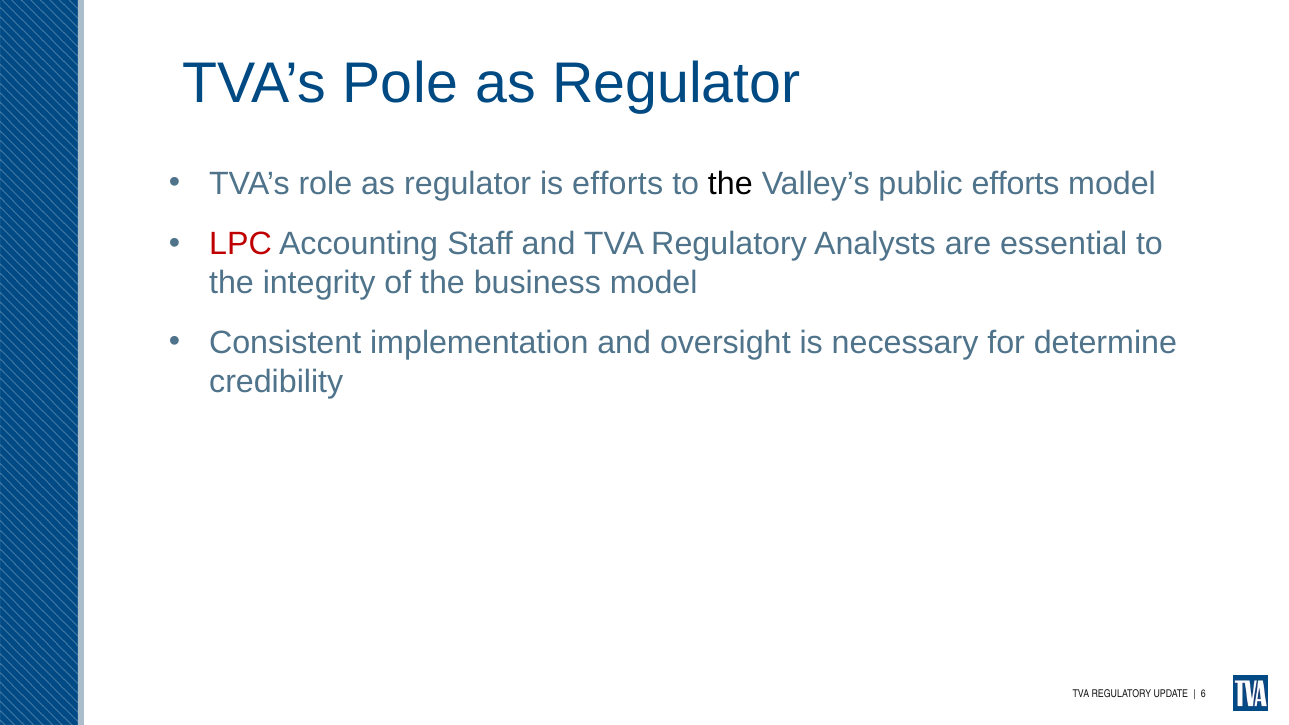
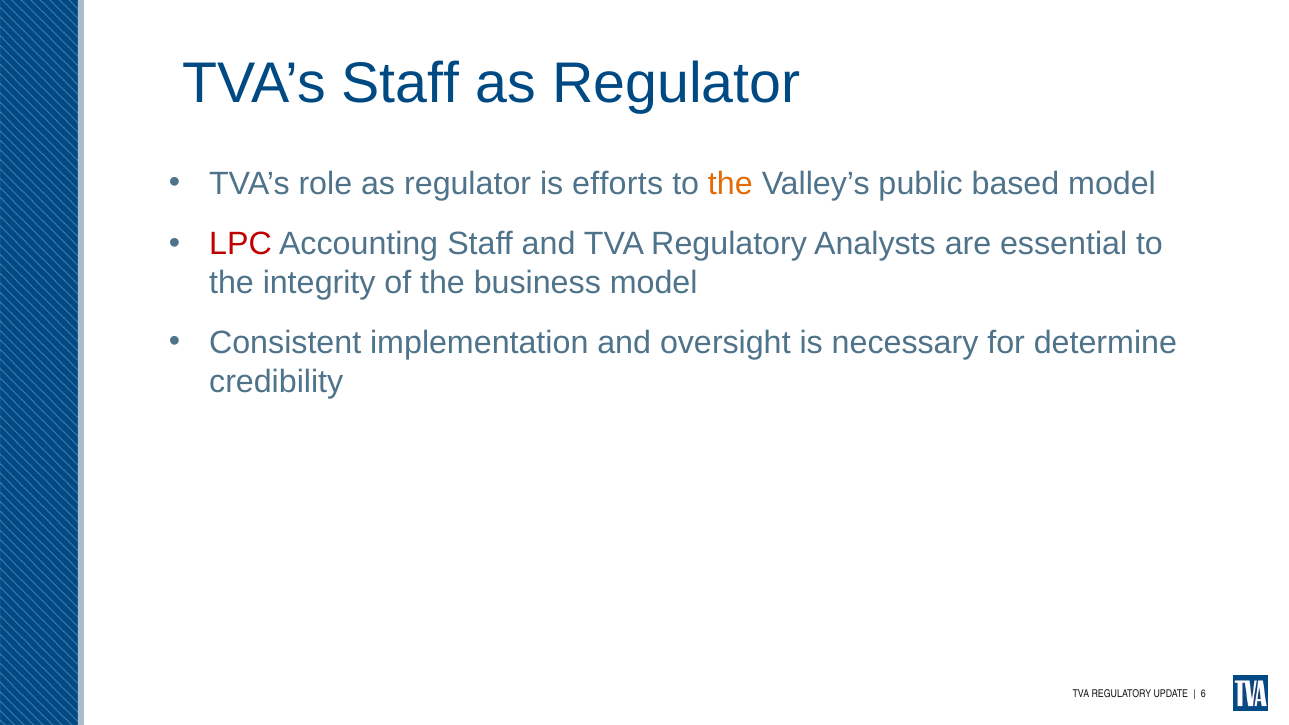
TVA’s Pole: Pole -> Staff (401, 83)
the colour: black -> orange (730, 184)
public efforts: efforts -> based (1015, 184)
